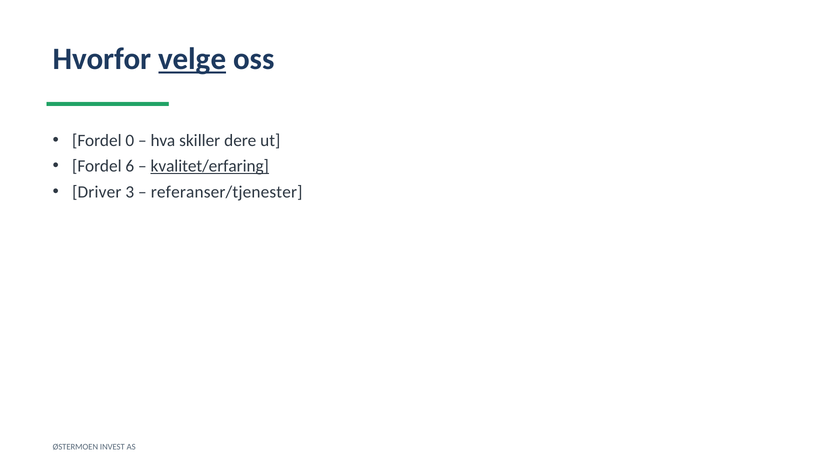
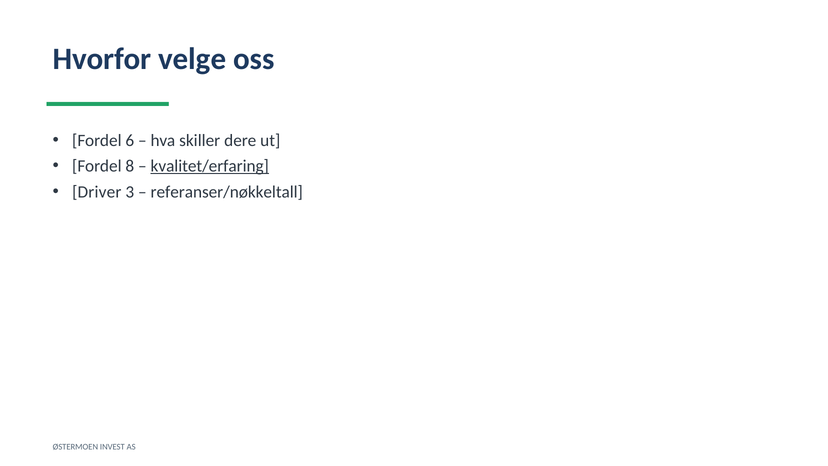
velge underline: present -> none (192, 59)
0: 0 -> 6 (130, 140)
6: 6 -> 8 (130, 166)
referanser/tjenester: referanser/tjenester -> referanser/nøkkeltall (227, 192)
